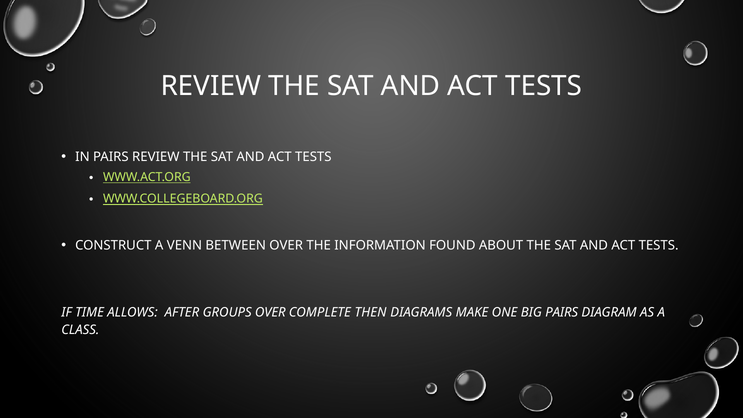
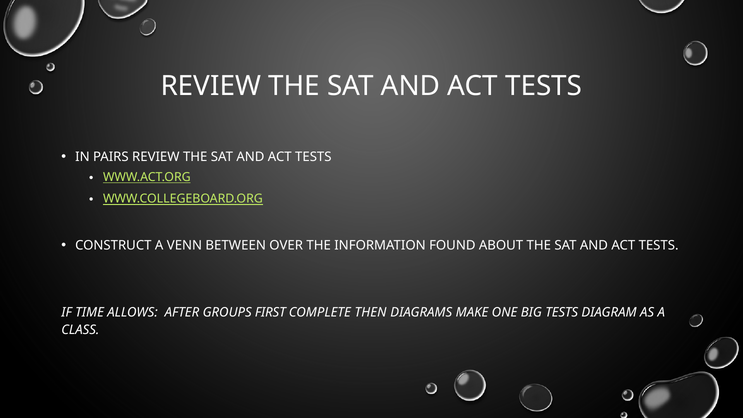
GROUPS OVER: OVER -> FIRST (270, 313)
BIG PAIRS: PAIRS -> TESTS (562, 313)
